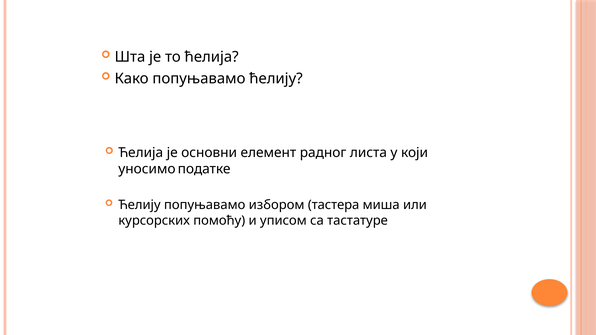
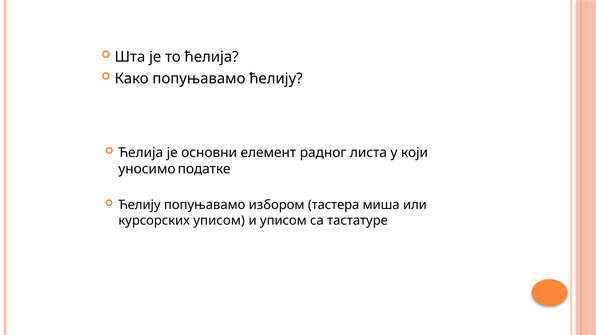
курсорских помоћу: помоћу -> уписом (219, 221)
